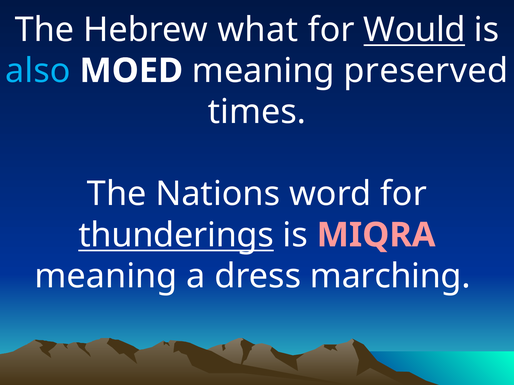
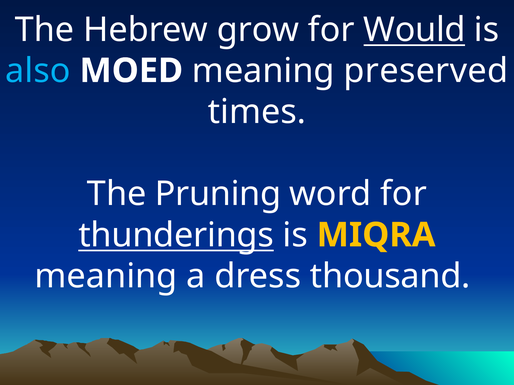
what: what -> grow (258, 30)
Nations: Nations -> Pruning (218, 194)
MIQRA colour: pink -> yellow (376, 235)
marching: marching -> thousand (390, 276)
